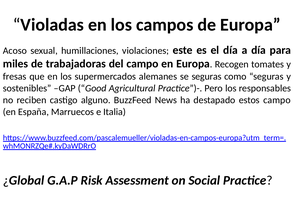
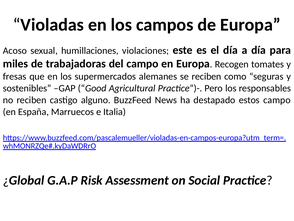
se seguras: seguras -> reciben (207, 76)
